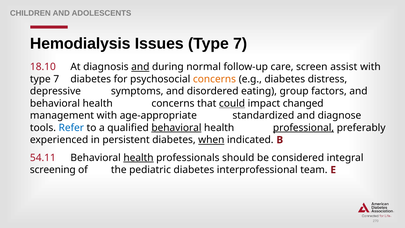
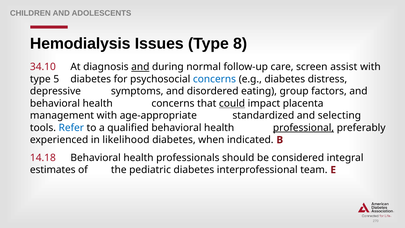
Issues Type 7: 7 -> 8 (240, 43)
18.10: 18.10 -> 34.10 (43, 67)
7: 7 -> 5 (56, 79)
concerns colour: orange -> blue (214, 79)
changed: changed -> placenta (303, 103)
diagnose: diagnose -> selecting (339, 116)
behavioral underline: present -> none (176, 128)
persistent: persistent -> likelihood (126, 140)
when underline: present -> none (211, 140)
54.11: 54.11 -> 14.18 (43, 158)
health underline: present -> none (138, 158)
screening: screening -> estimates (53, 170)
